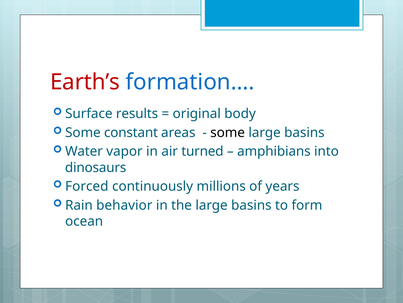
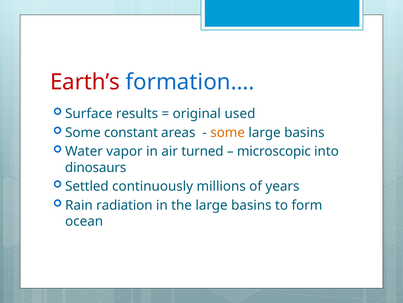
body: body -> used (240, 113)
some colour: black -> orange (228, 132)
amphibians: amphibians -> microscopic (274, 151)
Forced: Forced -> Settled (87, 186)
behavior: behavior -> radiation (124, 205)
